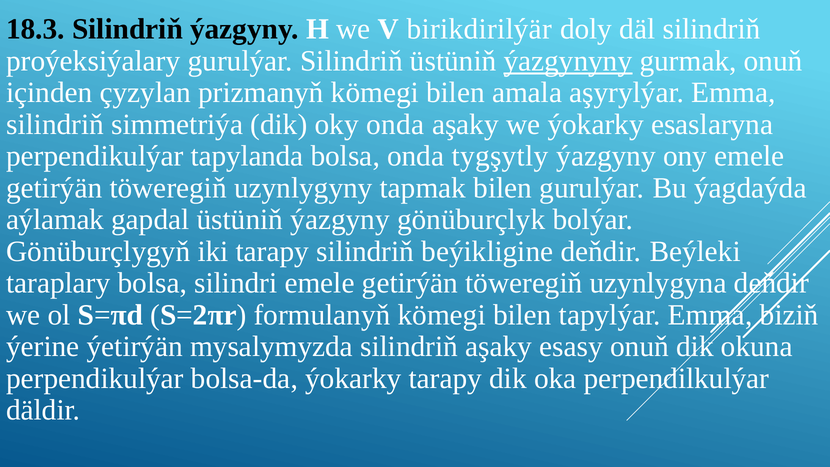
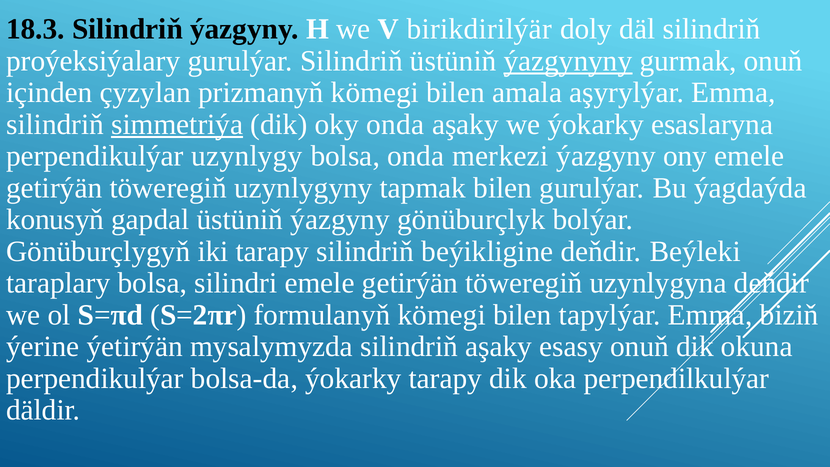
simmetriýa underline: none -> present (177, 124)
tapylanda: tapylanda -> uzynlygy (247, 156)
tygşytly: tygşytly -> merkezi (500, 156)
aýlamak: aýlamak -> konusyň (55, 220)
